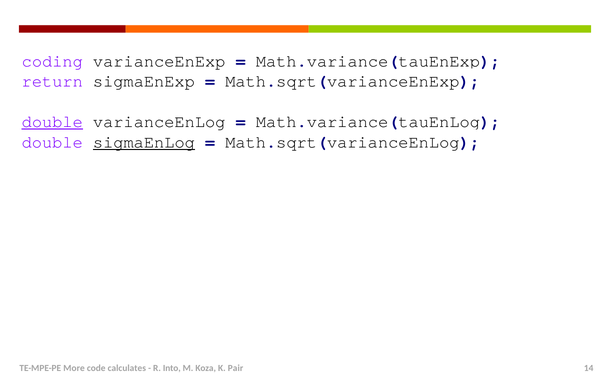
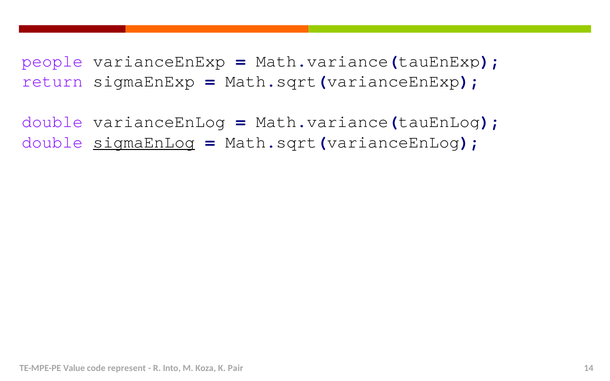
coding: coding -> people (52, 61)
double underline: present -> none (52, 122)
More: More -> Value (74, 368)
calculates: calculates -> represent (127, 368)
